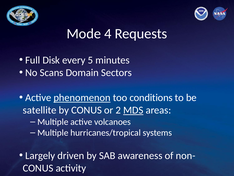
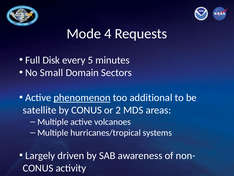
Scans: Scans -> Small (52, 72)
conditions: conditions -> additional (151, 97)
MDS underline: present -> none (133, 110)
